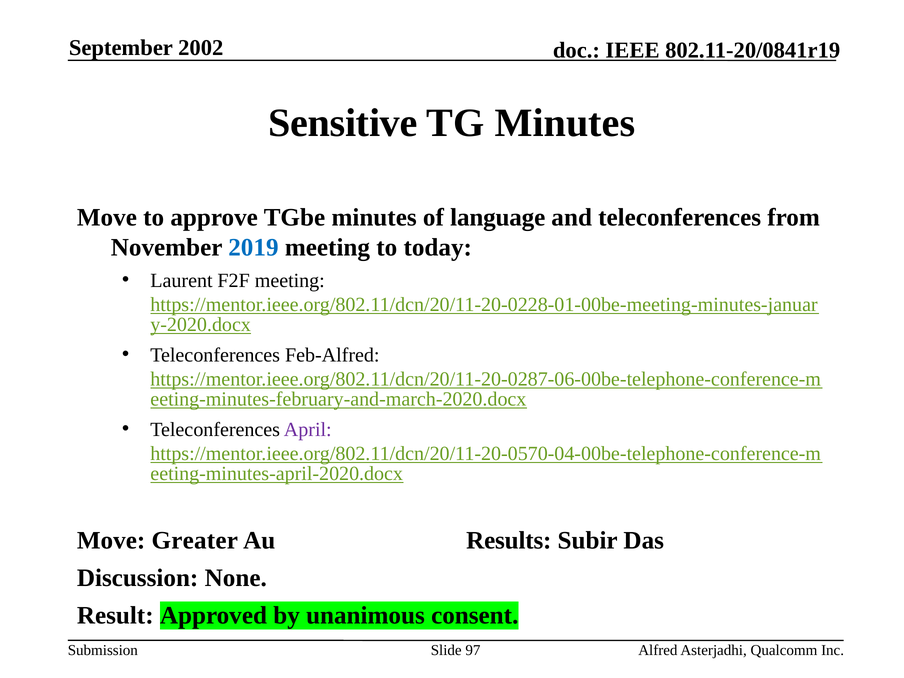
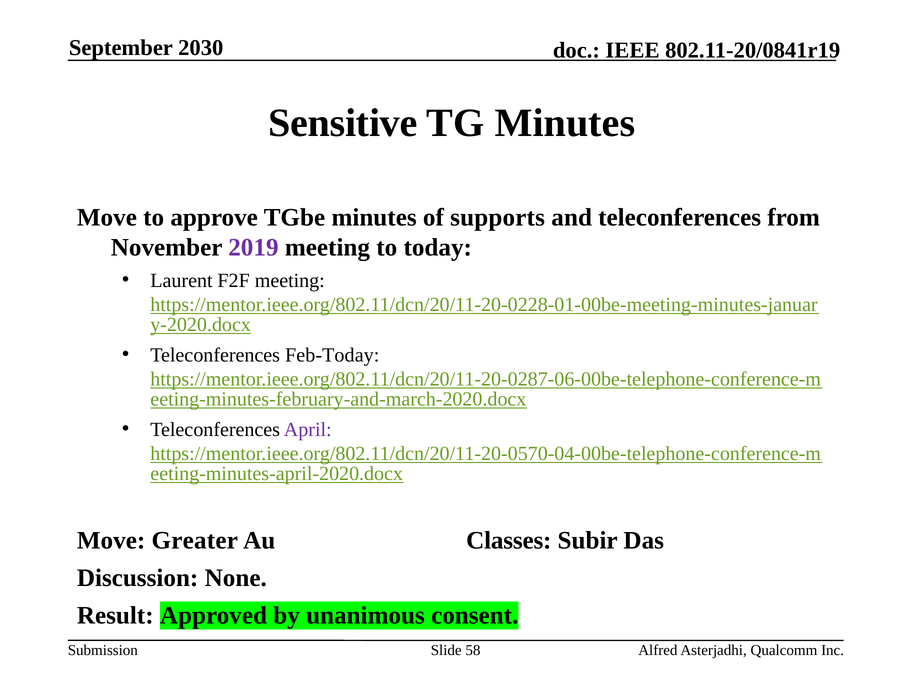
2002: 2002 -> 2030 (201, 48)
language: language -> supports (498, 217)
2019 colour: blue -> purple (253, 247)
Feb-Alfred: Feb-Alfred -> Feb-Today (332, 355)
Results: Results -> Classes (509, 540)
97: 97 -> 58 (473, 650)
